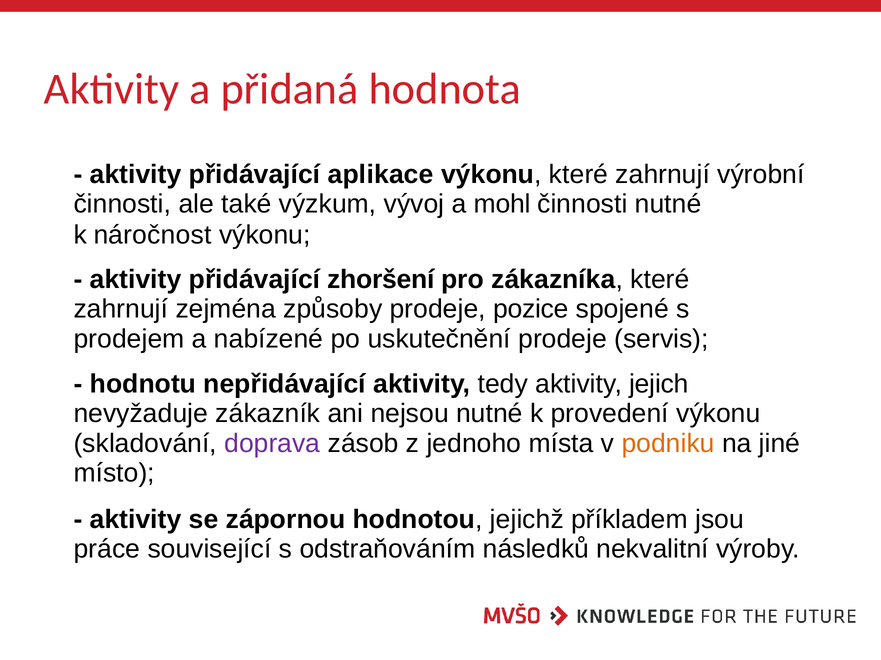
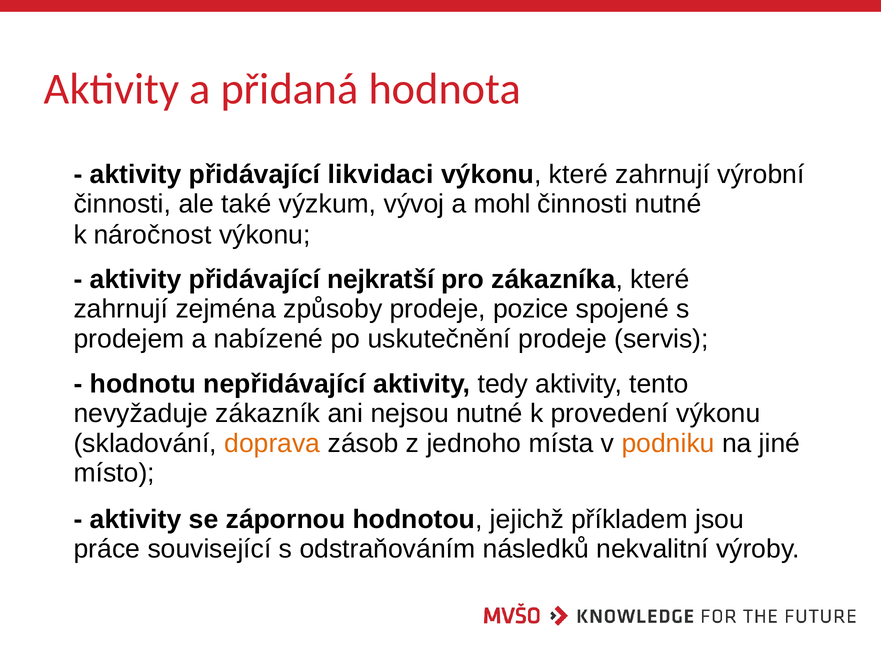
aplikace: aplikace -> likvidaci (381, 175)
zhoršení: zhoršení -> nejkratší (381, 280)
jejich: jejich -> tento (659, 384)
doprava colour: purple -> orange (272, 444)
